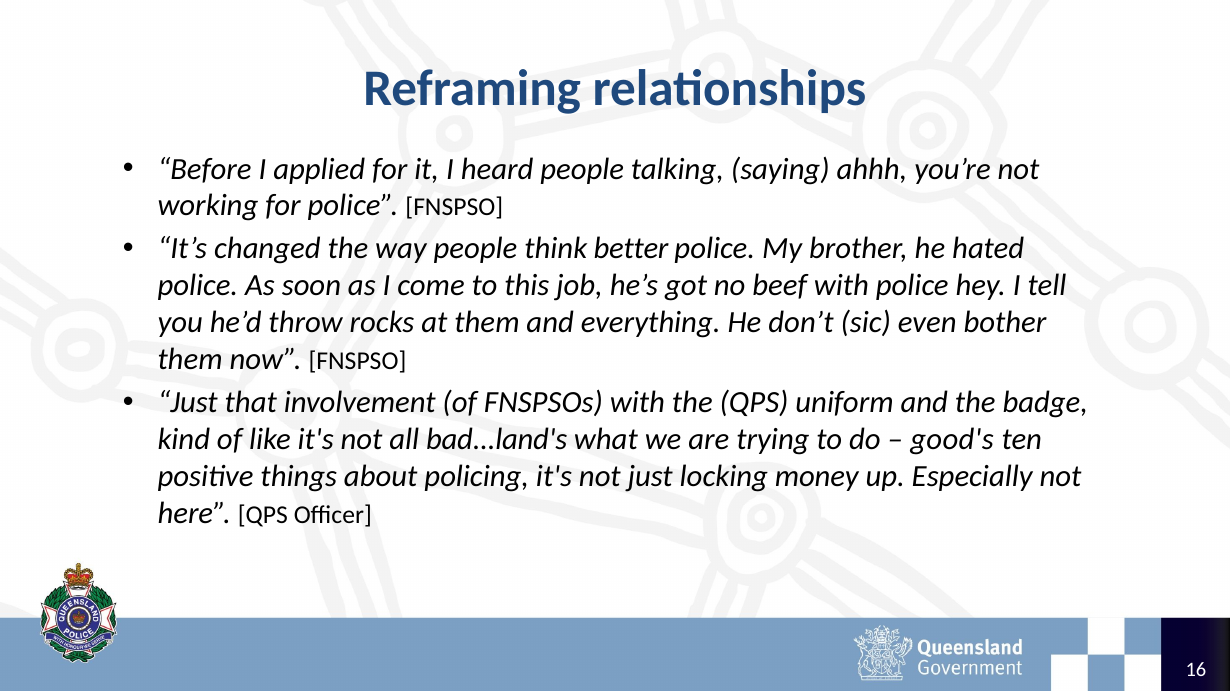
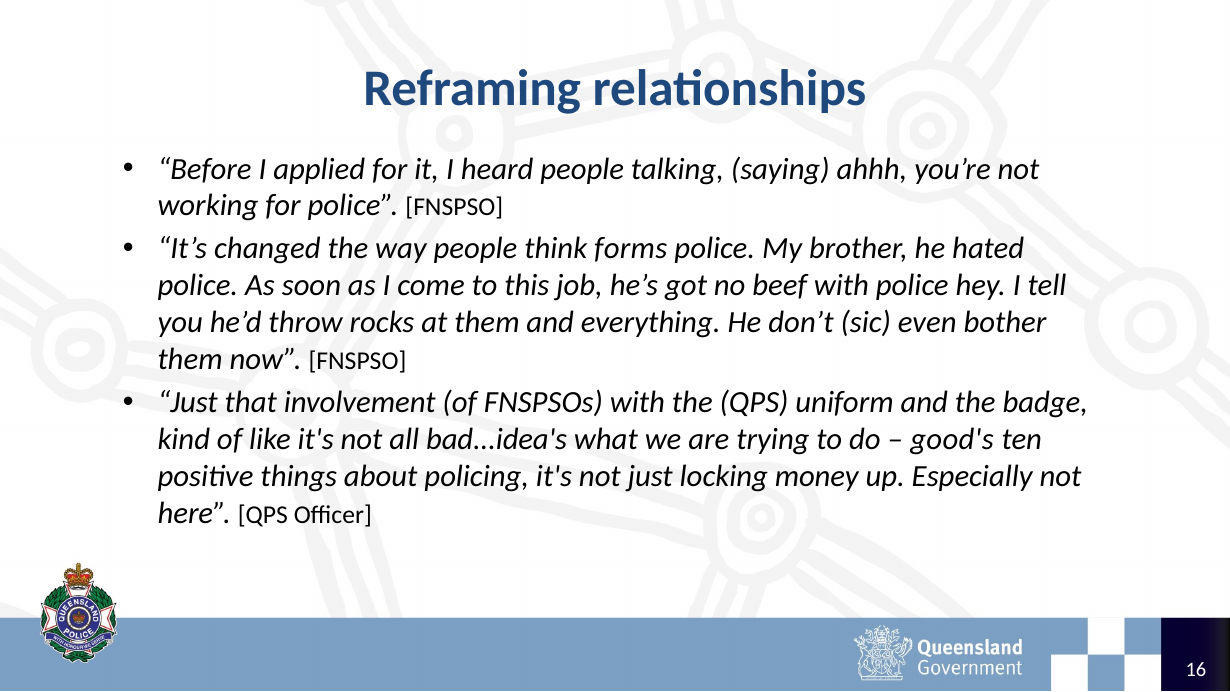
better: better -> forms (631, 249)
bad...land's: bad...land's -> bad...idea's (497, 439)
